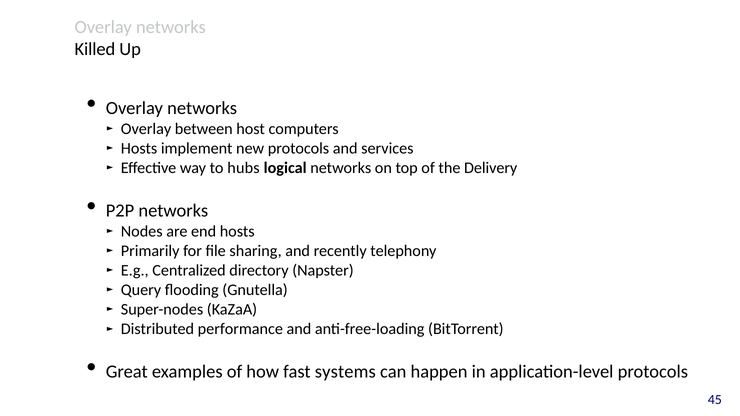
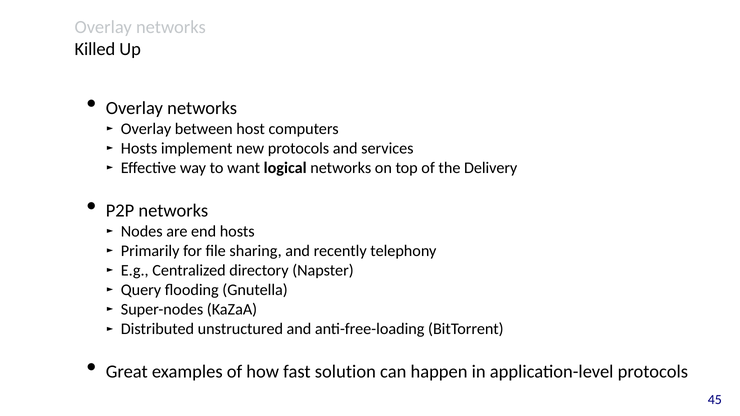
hubs: hubs -> want (244, 168)
performance: performance -> unstructured (240, 329)
systems: systems -> solution (345, 372)
